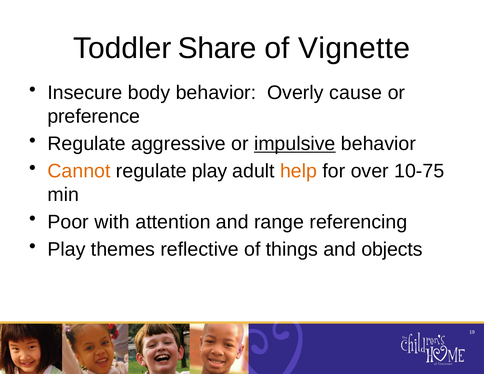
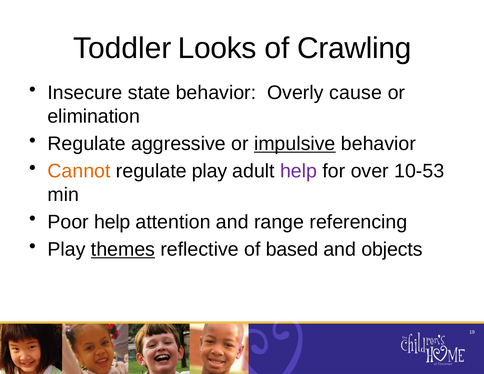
Share: Share -> Looks (217, 48)
Vignette: Vignette -> Crawling (354, 48)
body: body -> state (149, 93)
preference: preference -> elimination (94, 116)
help colour: orange -> purple (299, 171)
10-75: 10-75 -> 10-53 (419, 171)
Poor with: with -> help (112, 222)
themes underline: none -> present (123, 249)
things: things -> based (292, 249)
